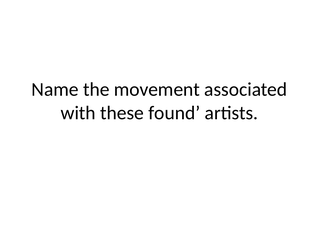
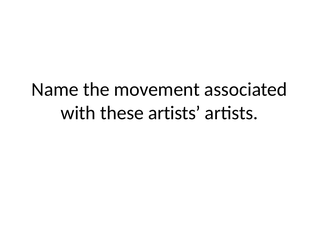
these found: found -> artists (174, 113)
